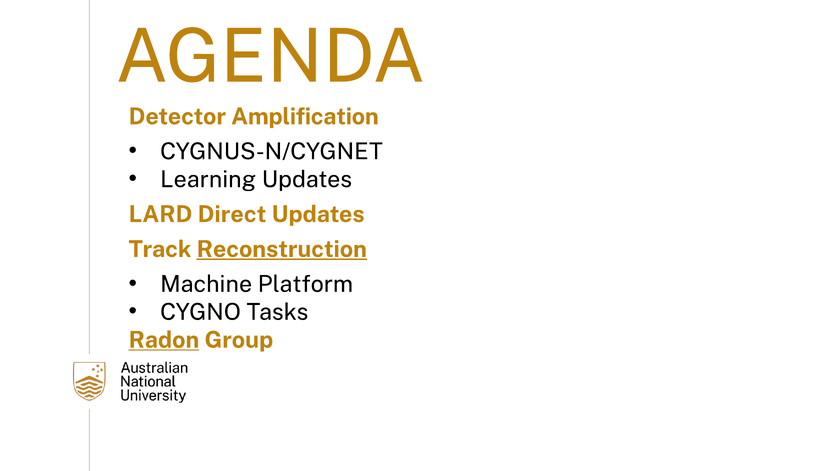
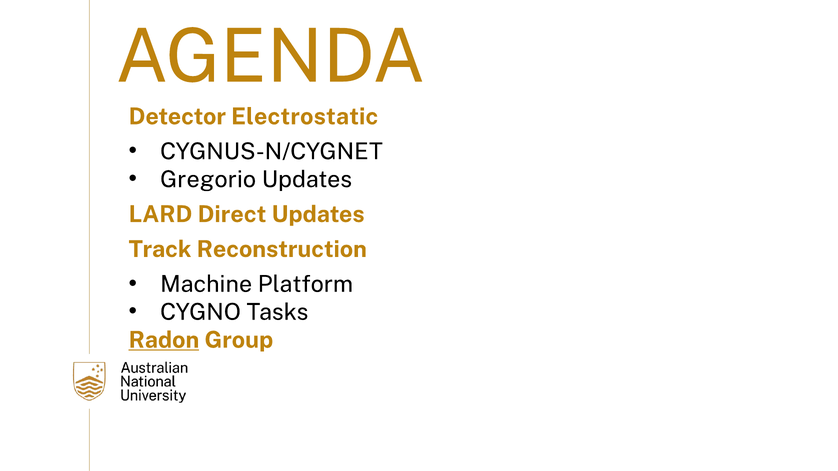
Amplification: Amplification -> Electrostatic (305, 117)
Learning: Learning -> Gregorio (208, 180)
Reconstruction underline: present -> none (282, 249)
